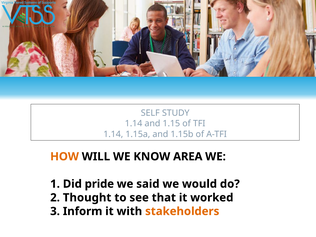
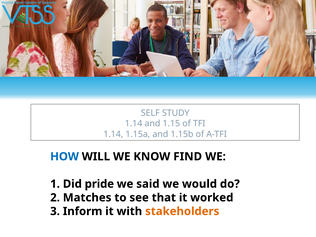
HOW colour: orange -> blue (65, 157)
AREA: AREA -> FIND (188, 157)
Thought: Thought -> Matches (87, 198)
